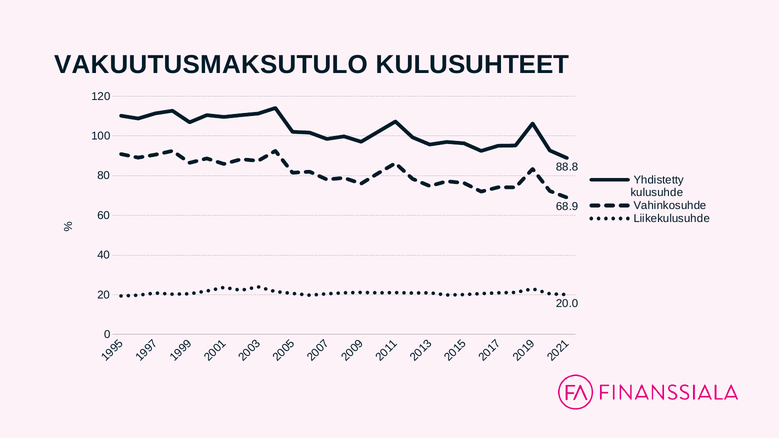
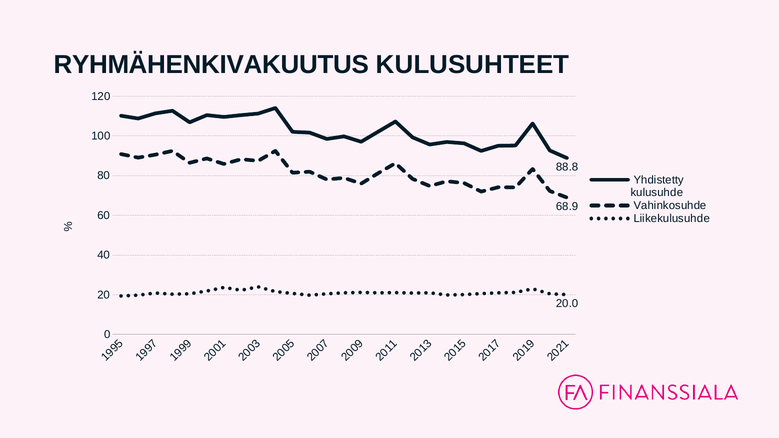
VAKUUTUSMAKSUTULO: VAKUUTUSMAKSUTULO -> RYHMÄHENKIVAKUUTUS (211, 65)
